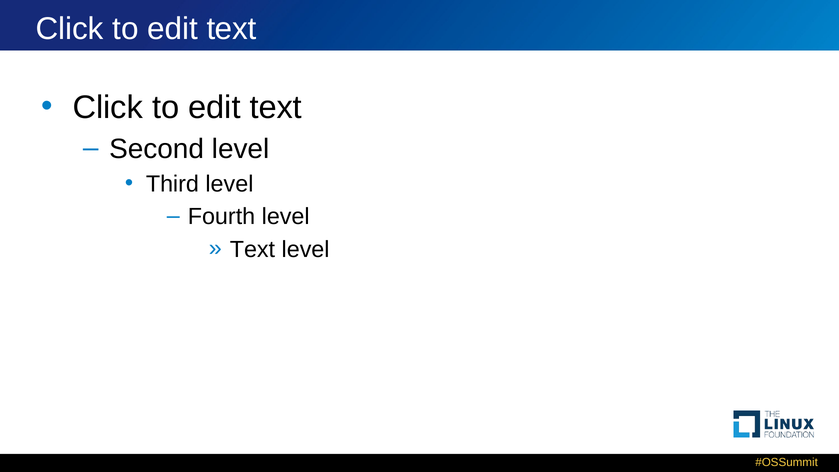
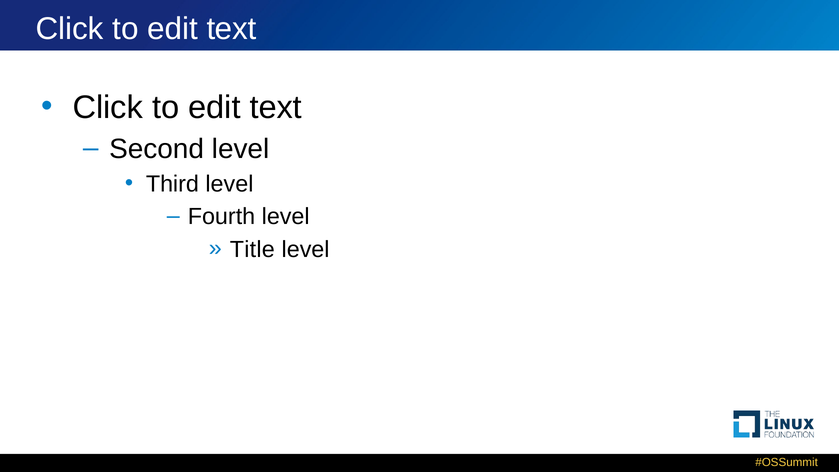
Text: Text -> Title (252, 249)
